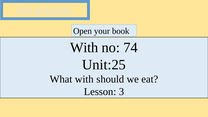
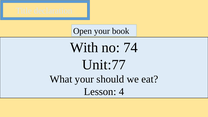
Unit:25: Unit:25 -> Unit:77 (104, 65)
What with: with -> your (84, 79)
3: 3 -> 4 (121, 92)
